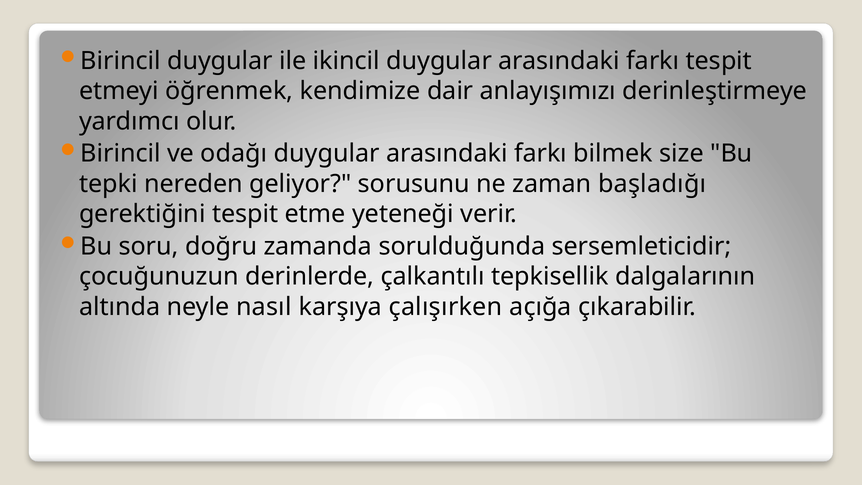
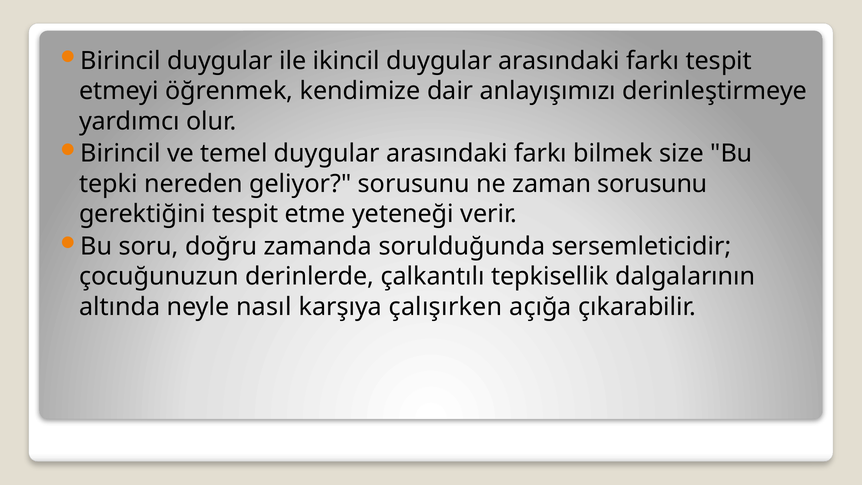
odağı: odağı -> temel (234, 154)
zaman başladığı: başladığı -> sorusunu (652, 184)
